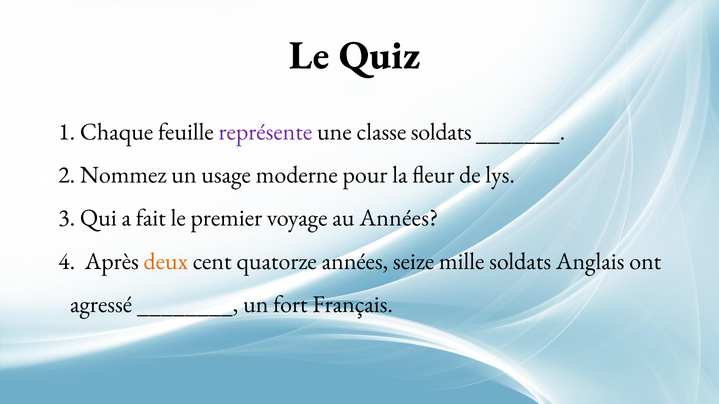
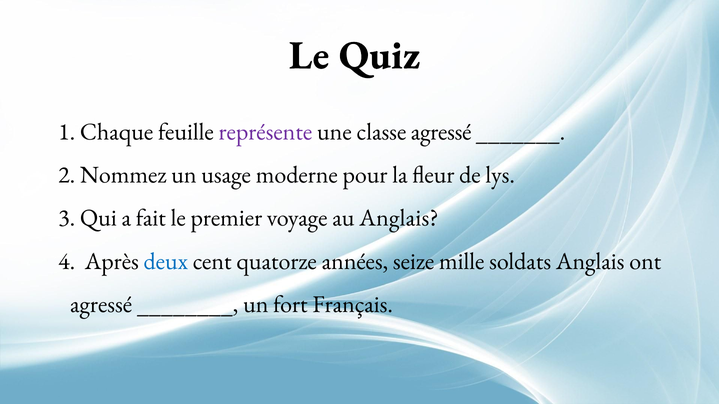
classe soldats: soldats -> agressé (441, 132)
au Années: Années -> Anglais (399, 218)
deux colour: orange -> blue (166, 261)
